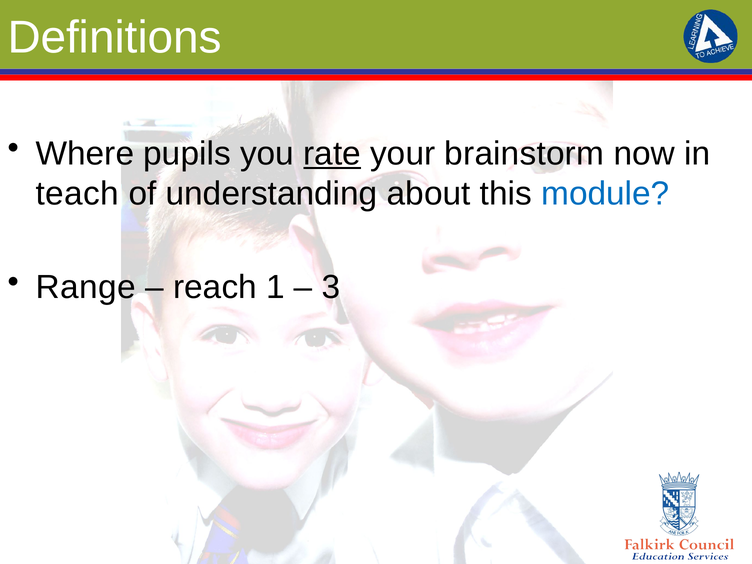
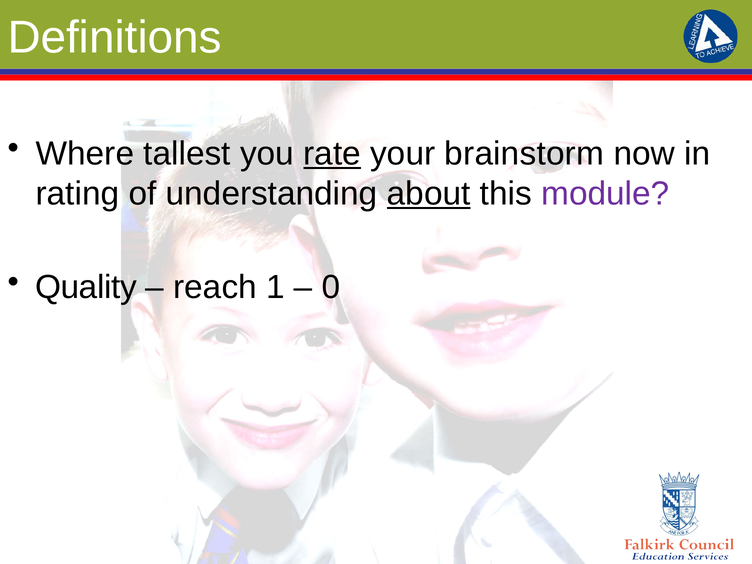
pupils: pupils -> tallest (187, 154)
teach: teach -> rating (78, 194)
about underline: none -> present (429, 194)
module colour: blue -> purple (605, 194)
Range: Range -> Quality (86, 287)
3: 3 -> 0 (331, 287)
